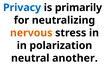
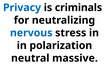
primarily: primarily -> criminals (78, 8)
nervous colour: orange -> blue (31, 33)
another: another -> massive (75, 58)
